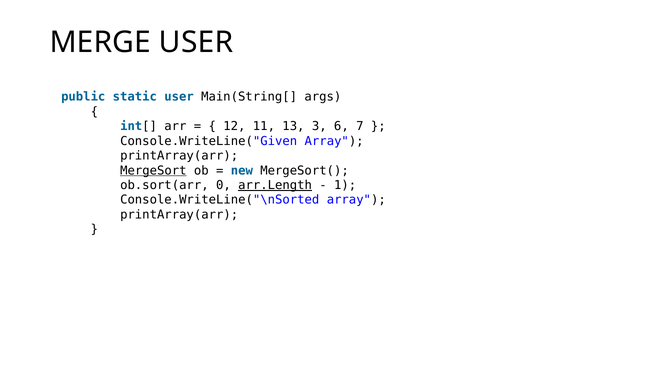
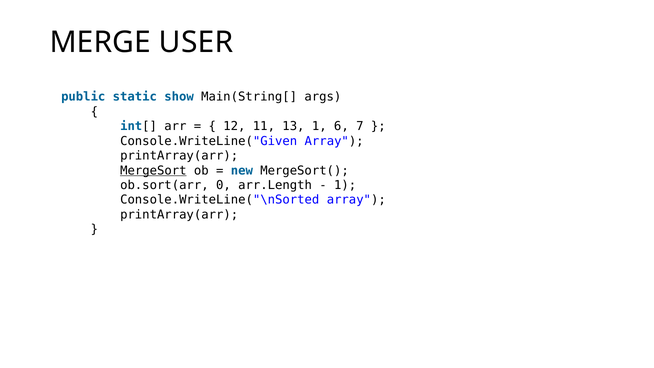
static user: user -> show (179, 97)
13 3: 3 -> 1 (319, 126)
arr.Length underline: present -> none (275, 185)
